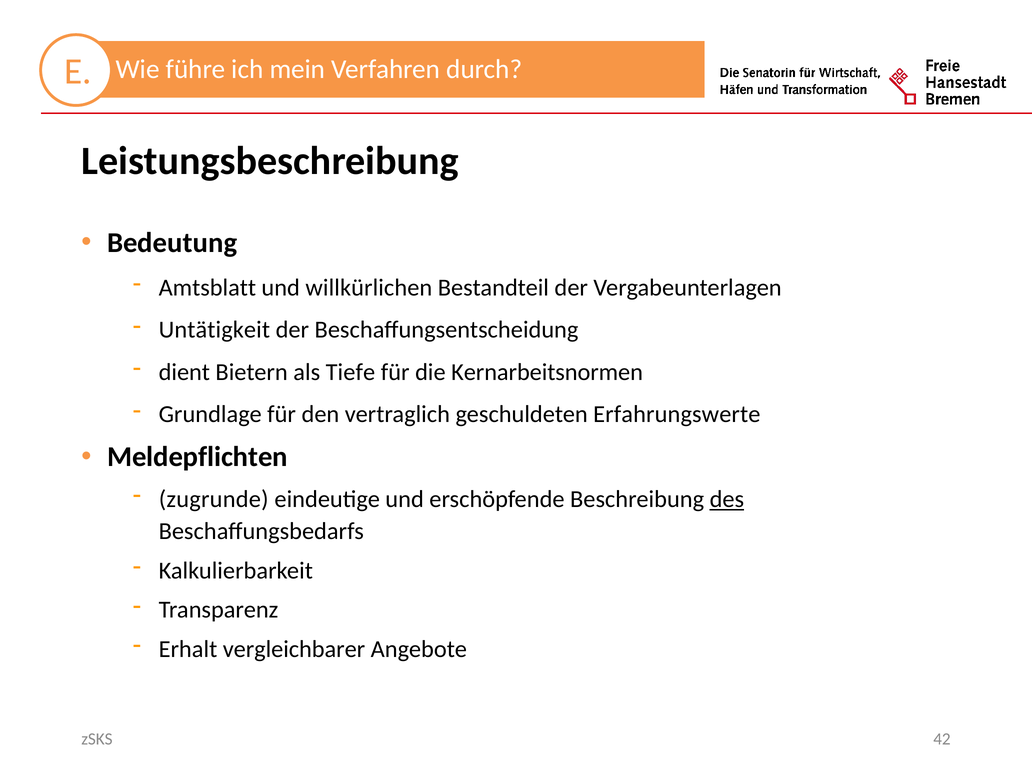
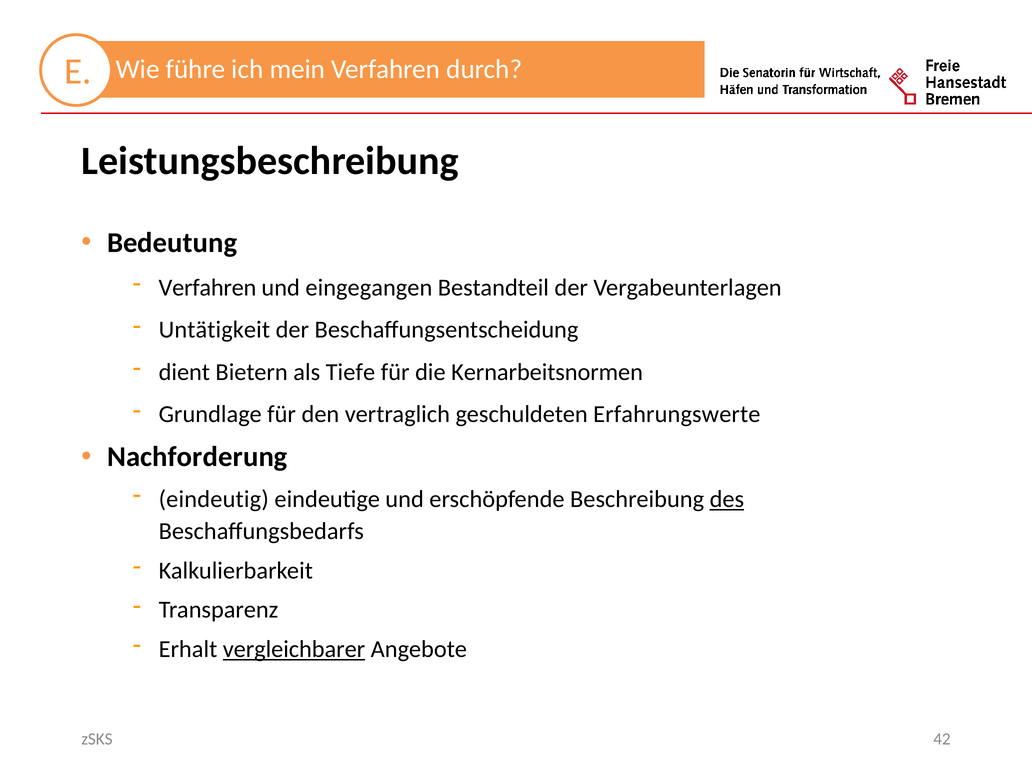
Amtsblatt: Amtsblatt -> Verfahren (207, 288)
willkürlichen: willkürlichen -> eingegangen (369, 288)
Meldepflichten: Meldepflichten -> Nachforderung (197, 457)
zugrunde: zugrunde -> eindeutig (214, 499)
vergleichbarer underline: none -> present (294, 649)
